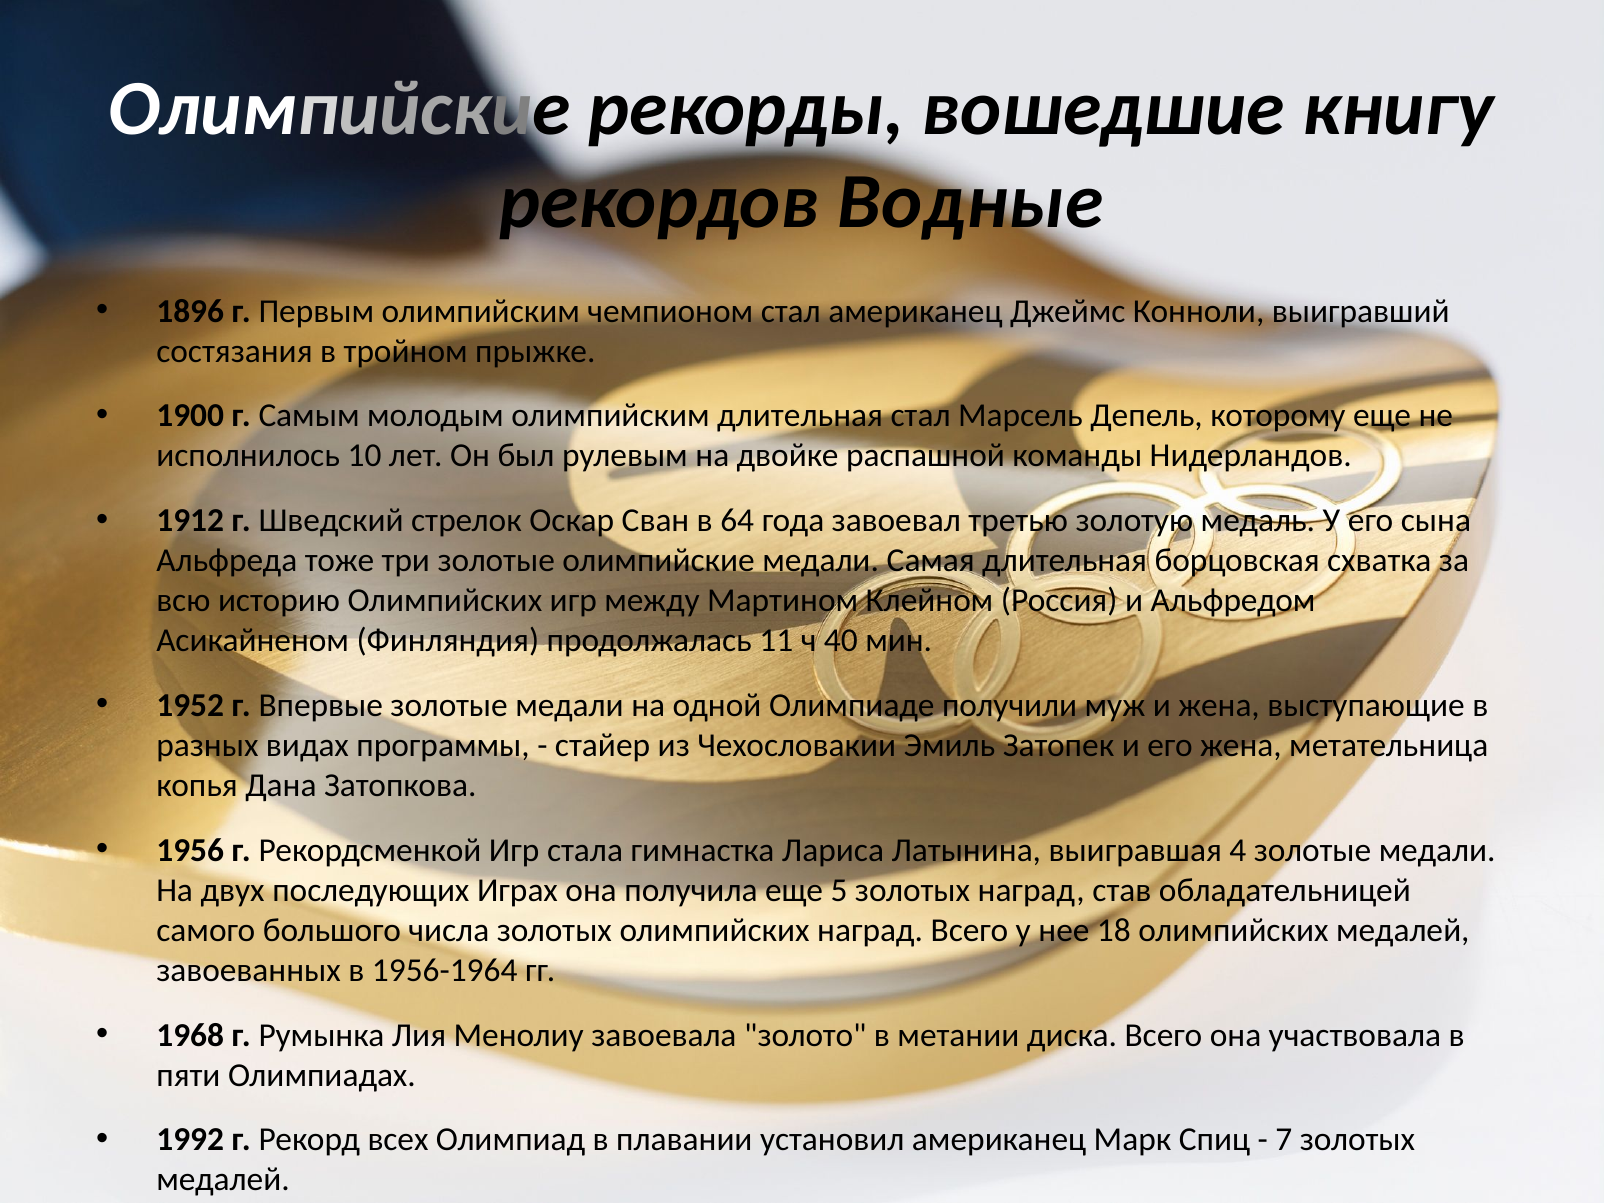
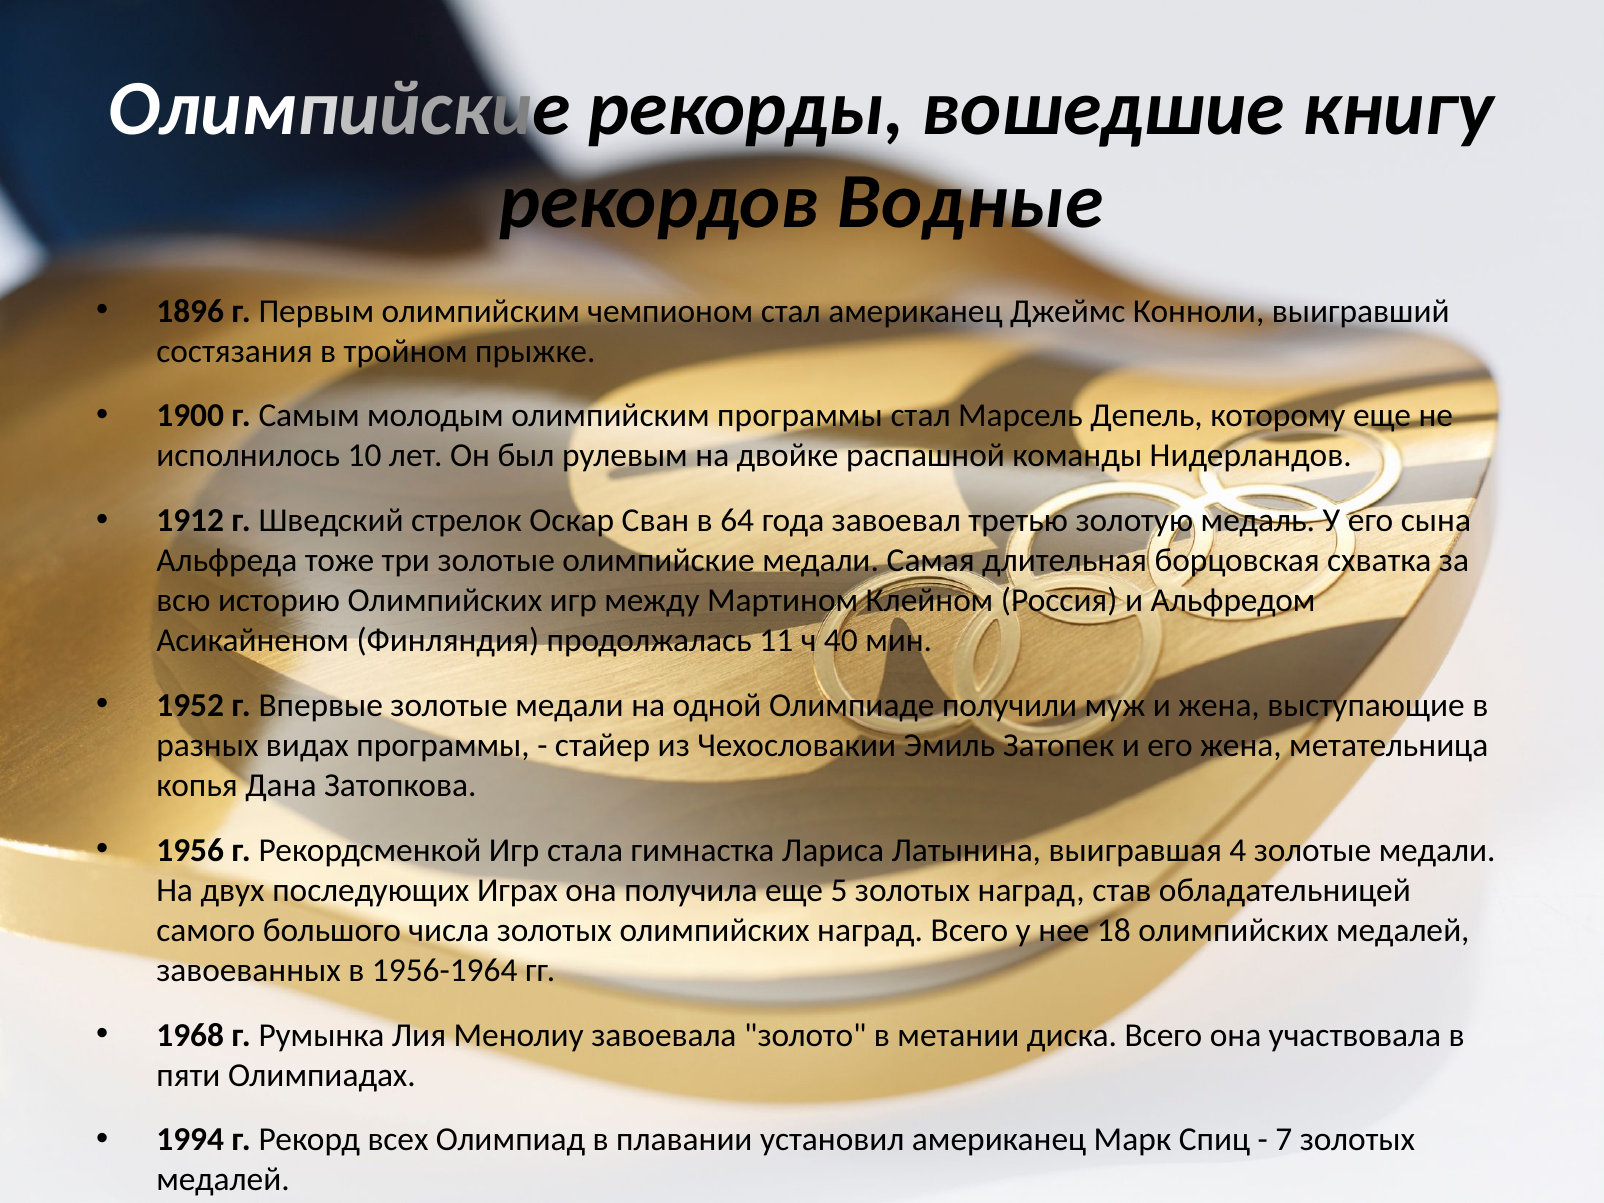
олимпийским длительная: длительная -> программы (800, 416)
1992: 1992 -> 1994 (190, 1140)
